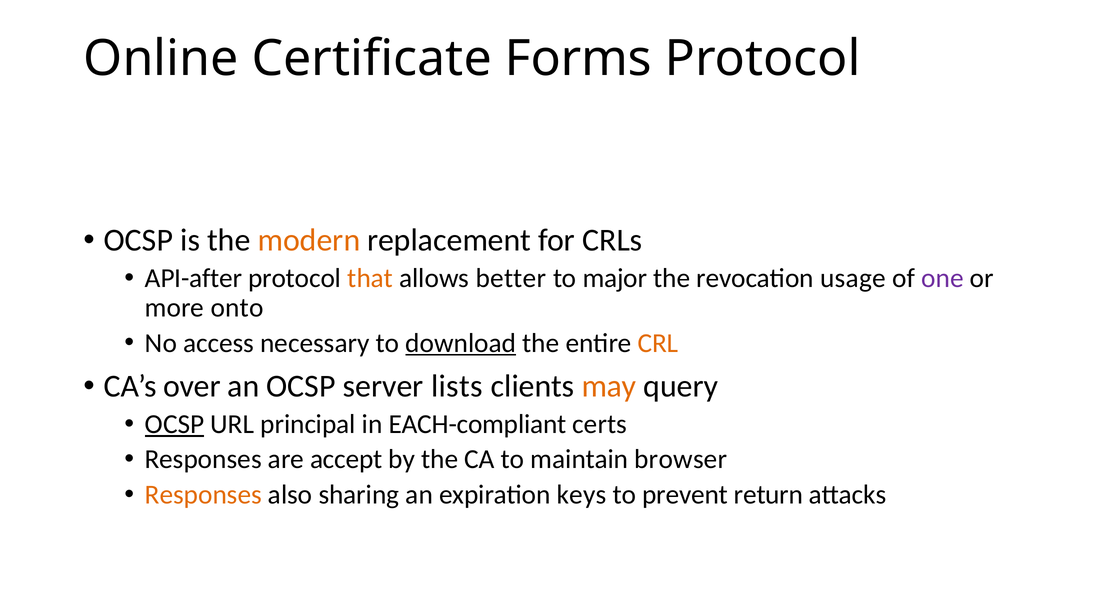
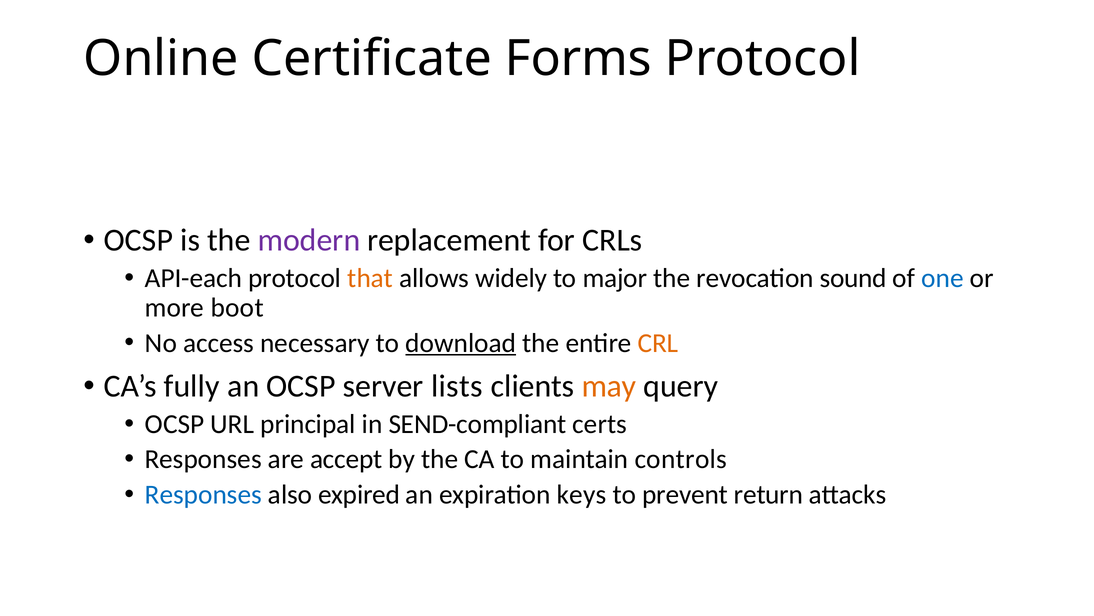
modern colour: orange -> purple (309, 240)
API-after: API-after -> API-each (193, 278)
better: better -> widely (511, 278)
usage: usage -> sound (853, 278)
one colour: purple -> blue (943, 278)
onto: onto -> boot (237, 307)
over: over -> fully (192, 386)
OCSP underline: present -> none (175, 424)
EACH-compliant: EACH-compliant -> SEND-compliant (477, 424)
browser: browser -> controls (681, 459)
Responses colour: orange -> blue (203, 494)
sharing: sharing -> expired (359, 494)
